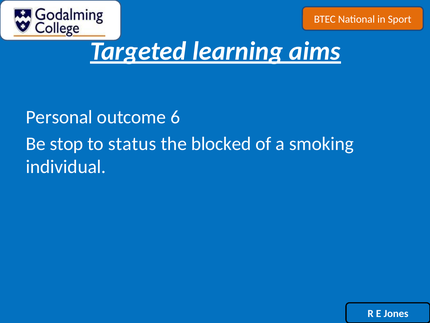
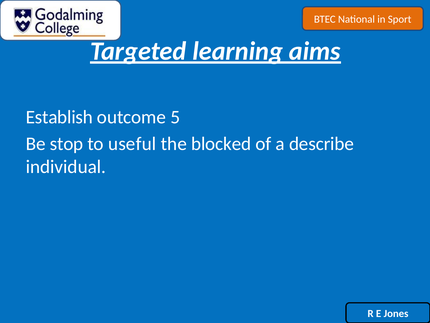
Personal: Personal -> Establish (59, 117)
6: 6 -> 5 (175, 117)
status: status -> useful (132, 144)
smoking: smoking -> describe (321, 144)
